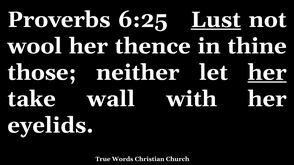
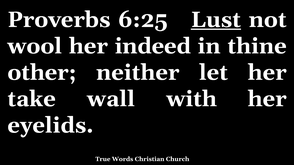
thence: thence -> indeed (153, 46)
those: those -> other (42, 73)
her underline: present -> none (267, 73)
